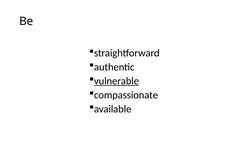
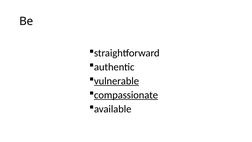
compassionate underline: none -> present (126, 95)
